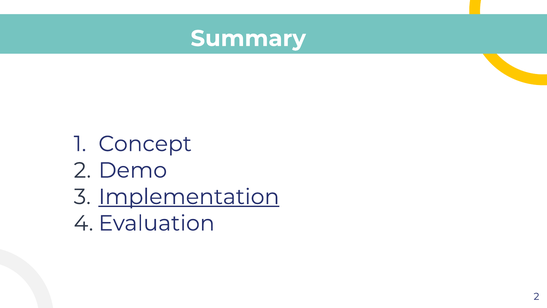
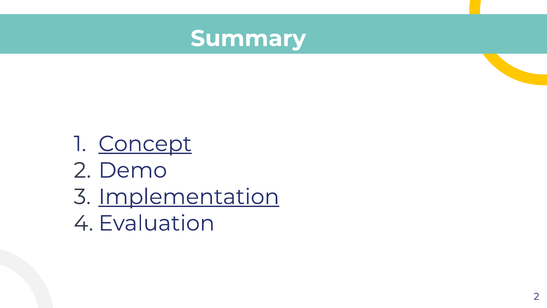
Concept underline: none -> present (145, 144)
